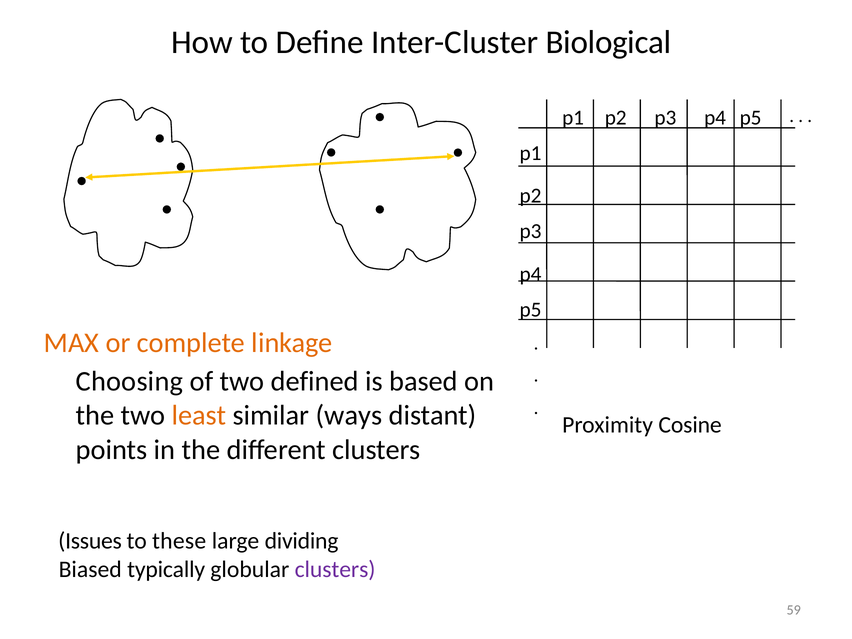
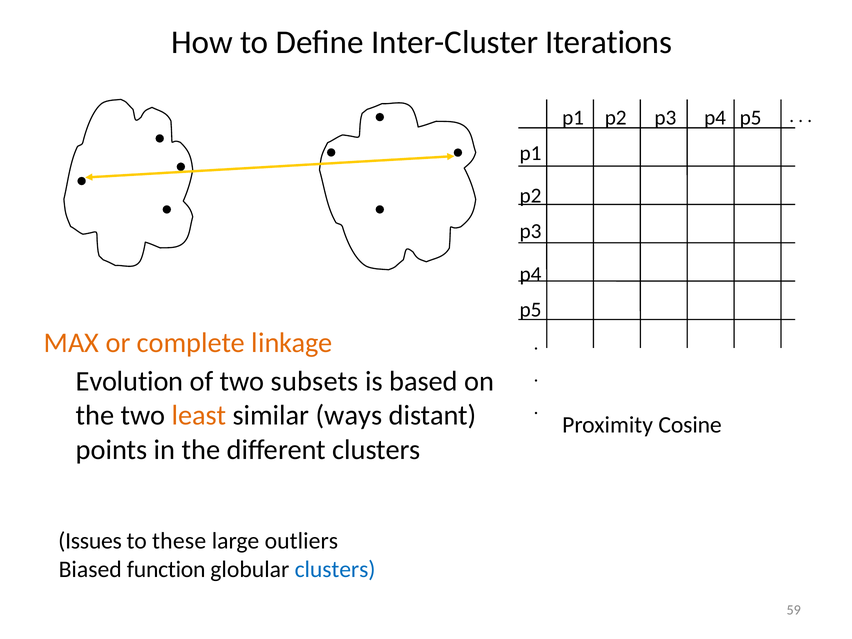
Biological: Biological -> Iterations (609, 42)
Choosing: Choosing -> Evolution (130, 382)
defined: defined -> subsets (315, 382)
dividing: dividing -> outliers (301, 541)
typically: typically -> function (166, 569)
clusters colour: purple -> blue (335, 569)
